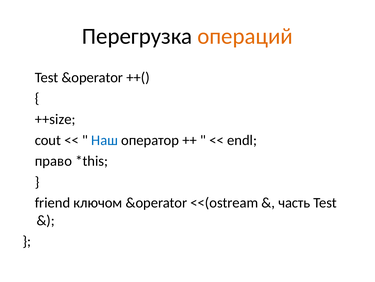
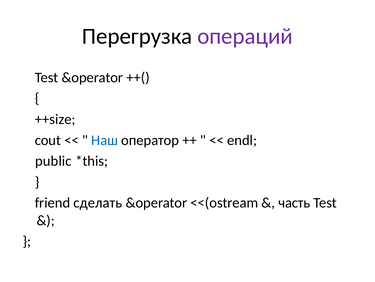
операций colour: orange -> purple (245, 36)
право: право -> public (53, 161)
ключом: ключом -> сделать (98, 202)
